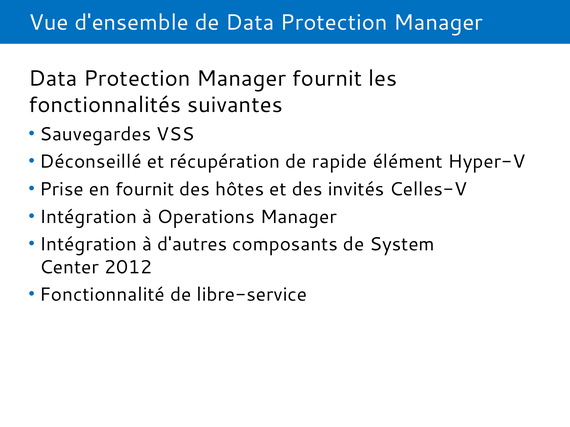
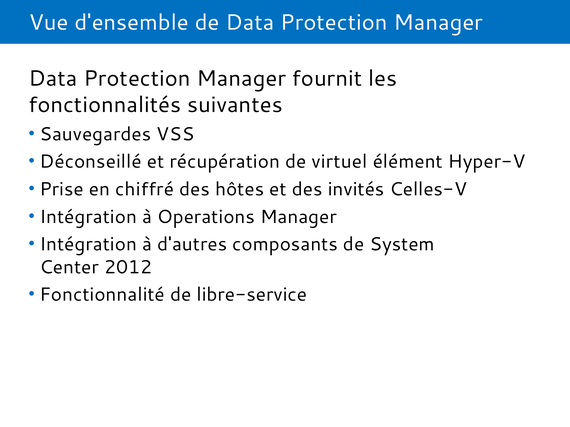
rapide: rapide -> virtuel (339, 162)
en fournit: fournit -> chiffré (145, 189)
